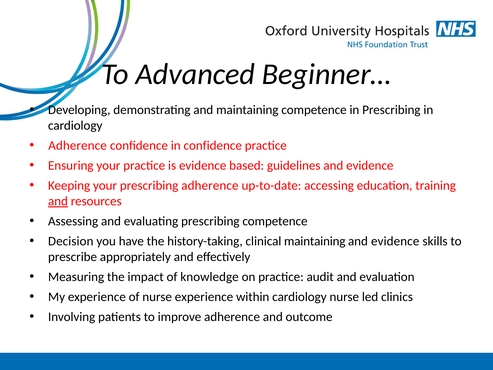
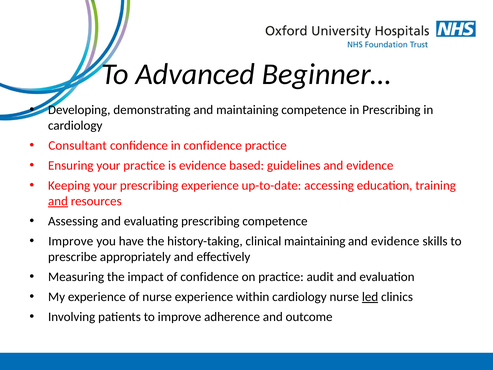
Adherence: Adherence -> Consultant (78, 145)
prescribing adherence: adherence -> experience (210, 185)
Decision: Decision -> Improve (71, 241)
of knowledge: knowledge -> confidence (210, 277)
led underline: none -> present (370, 297)
